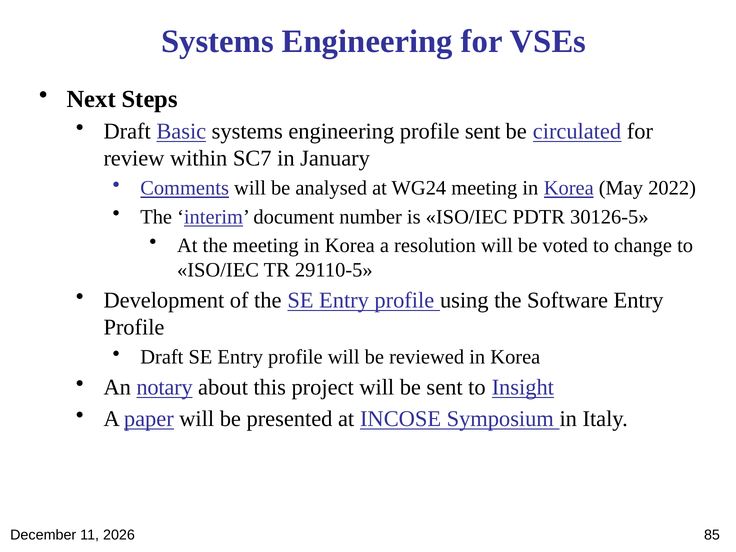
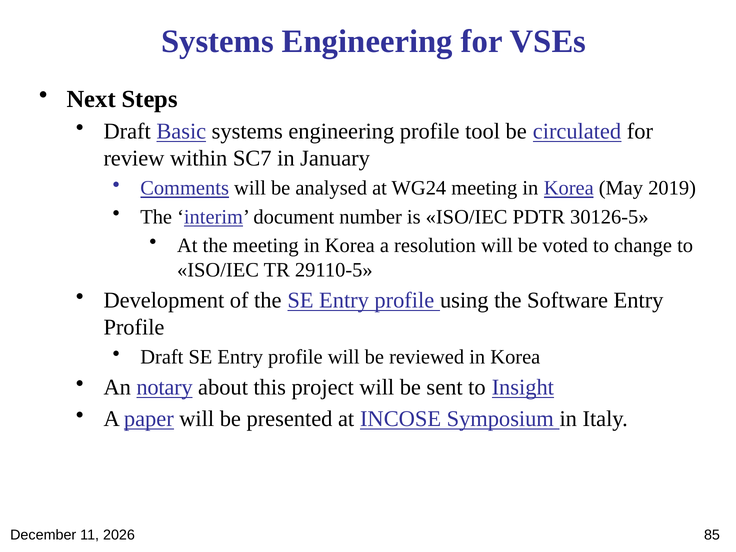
profile sent: sent -> tool (483, 132)
2022: 2022 -> 2019 (672, 188)
